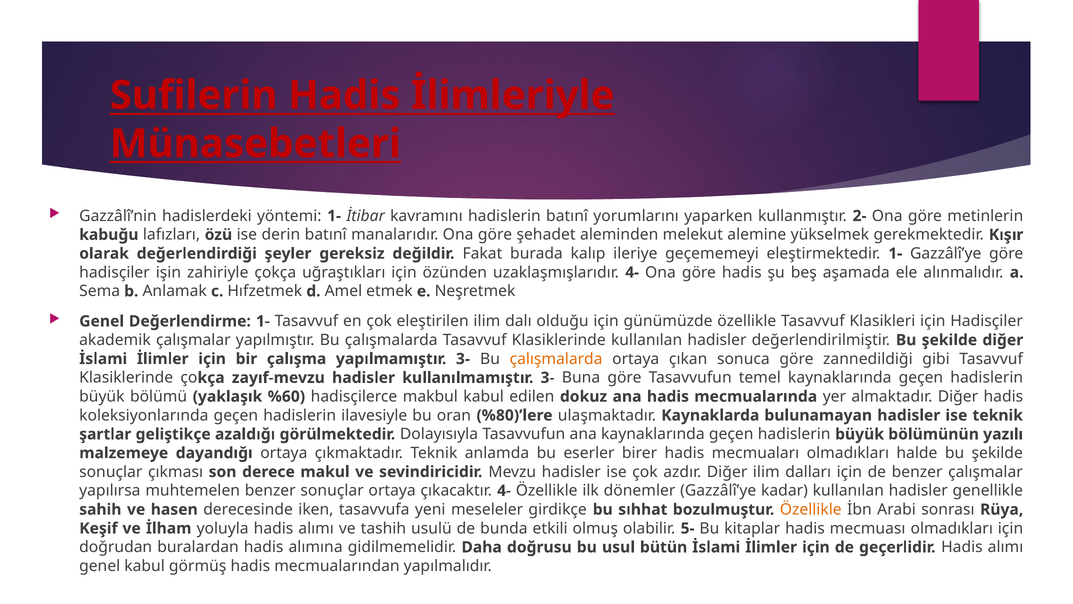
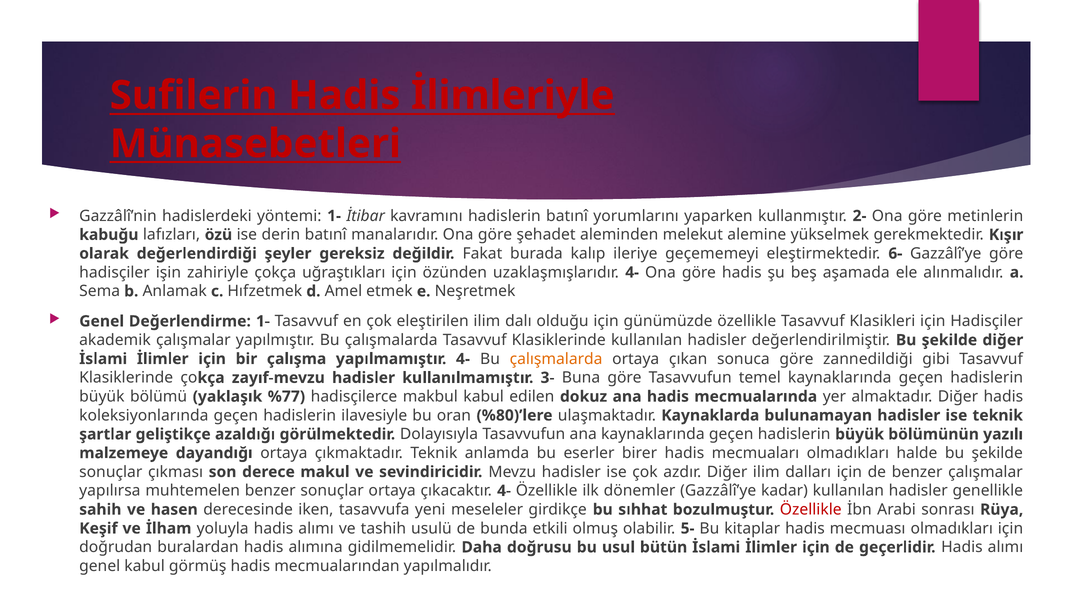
eleştirmektedir 1-: 1- -> 6- (895, 253)
yapılmamıştır 3-: 3- -> 4- (463, 359)
%60: %60 -> %77 (286, 396)
Özellikle colour: orange -> red (811, 509)
